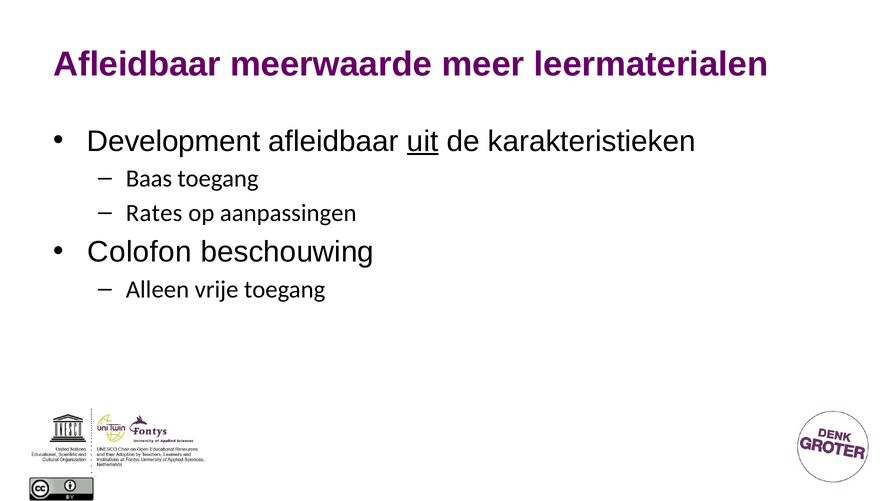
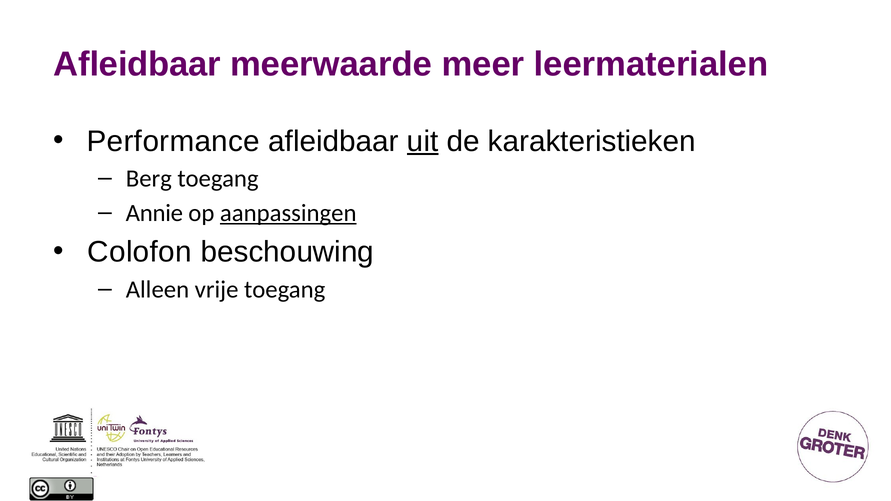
Development: Development -> Performance (173, 141)
Baas: Baas -> Berg (149, 179)
Rates: Rates -> Annie (154, 213)
aanpassingen underline: none -> present (288, 213)
